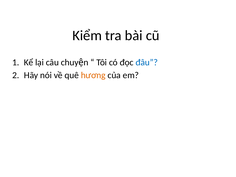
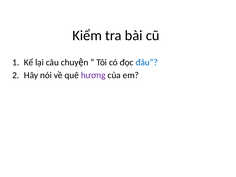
hương colour: orange -> purple (93, 75)
